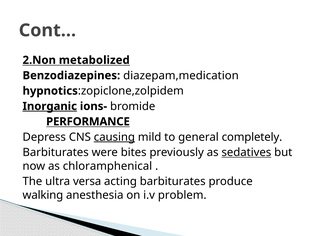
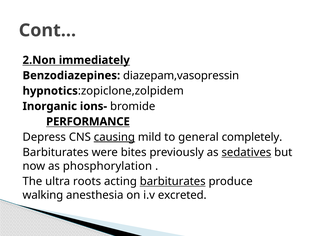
metabolized: metabolized -> immediately (94, 60)
diazepam,medication: diazepam,medication -> diazepam,vasopressin (181, 75)
Inorganic underline: present -> none (50, 106)
chloramphenical: chloramphenical -> phosphorylation (107, 166)
versa: versa -> roots (87, 181)
barbiturates underline: none -> present (173, 181)
problem: problem -> excreted (182, 195)
